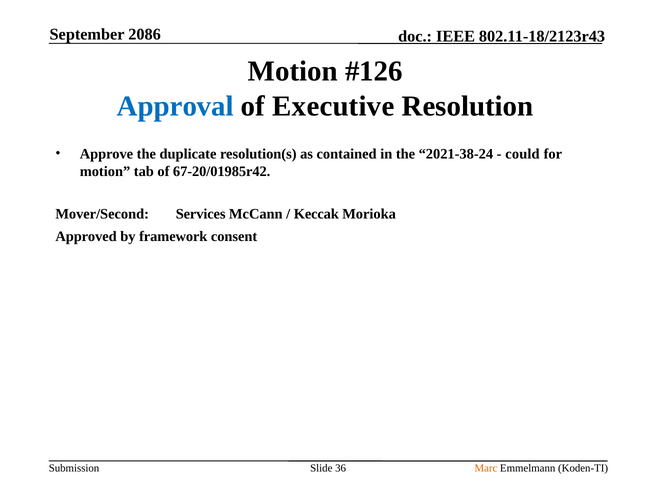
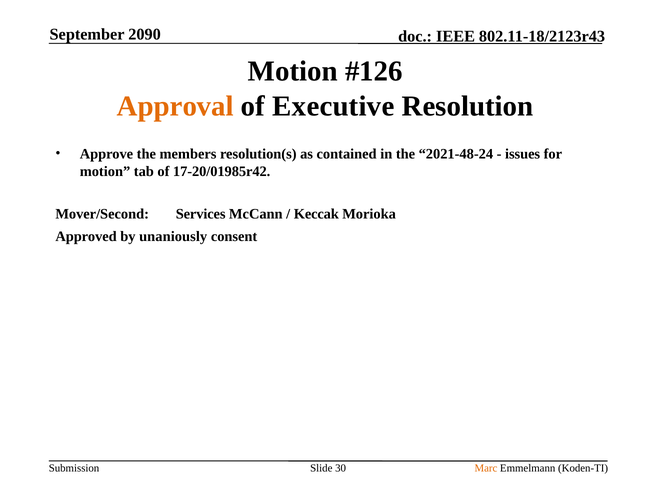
2086: 2086 -> 2090 (145, 35)
Approval colour: blue -> orange (175, 106)
duplicate: duplicate -> members (188, 154)
2021-38-24: 2021-38-24 -> 2021-48-24 (456, 154)
could: could -> issues (523, 154)
67-20/01985r42: 67-20/01985r42 -> 17-20/01985r42 (222, 171)
framework: framework -> unaniously (173, 237)
36: 36 -> 30 (341, 468)
